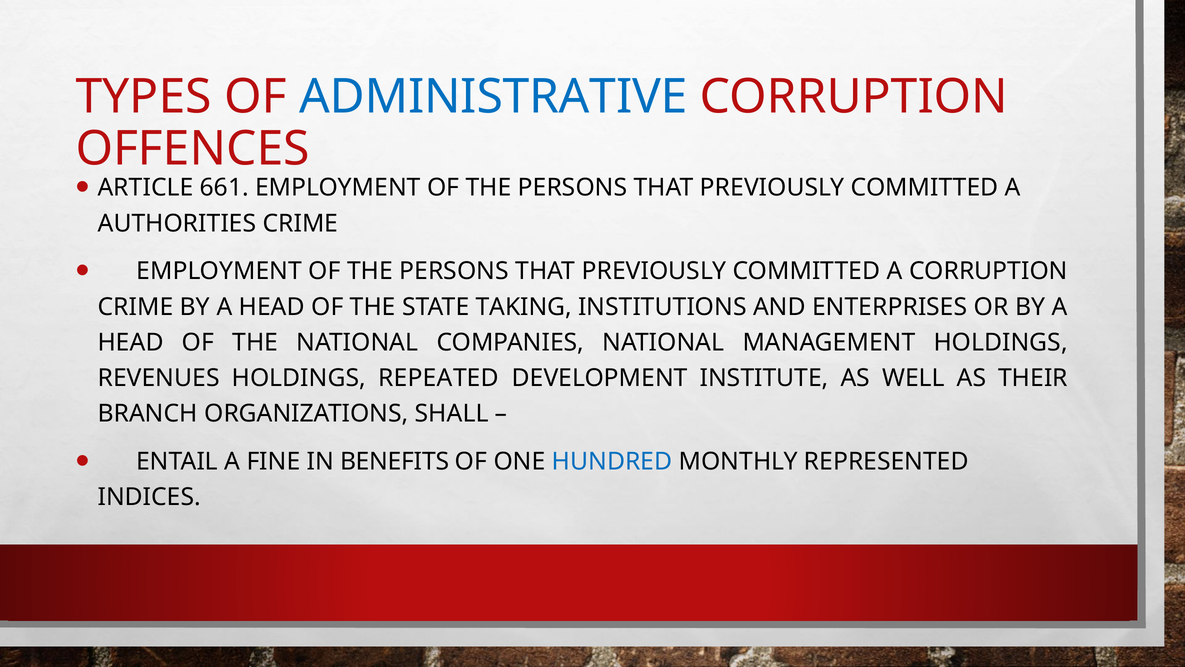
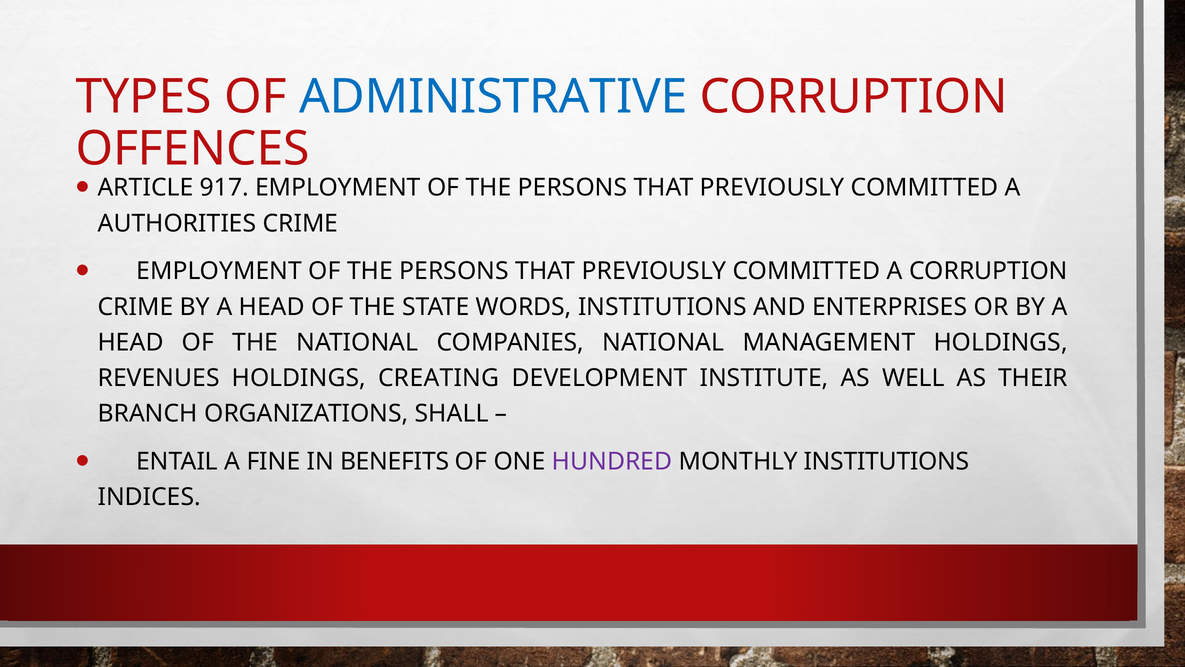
661: 661 -> 917 (224, 188)
TAKING: TAKING -> WORDS (524, 307)
REPEATED: REPEATED -> CREATING (439, 378)
HUNDRED colour: blue -> purple (612, 461)
MONTHLY REPRESENTED: REPRESENTED -> INSTITUTIONS (886, 461)
